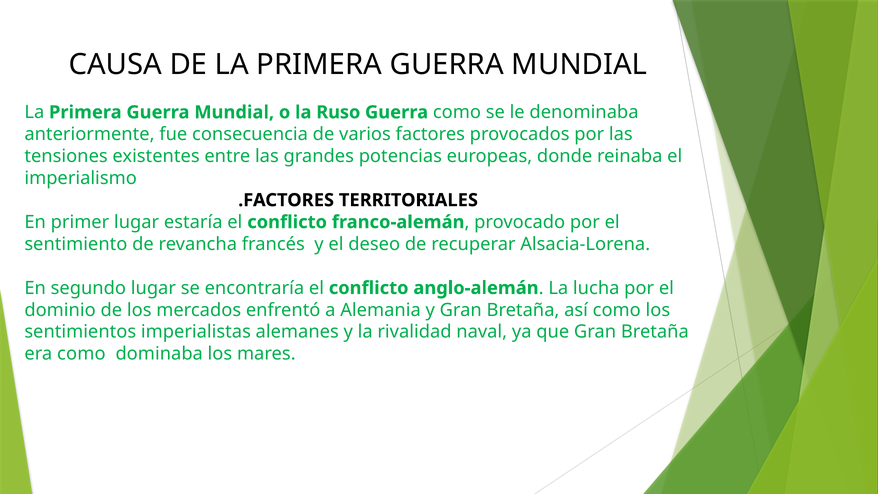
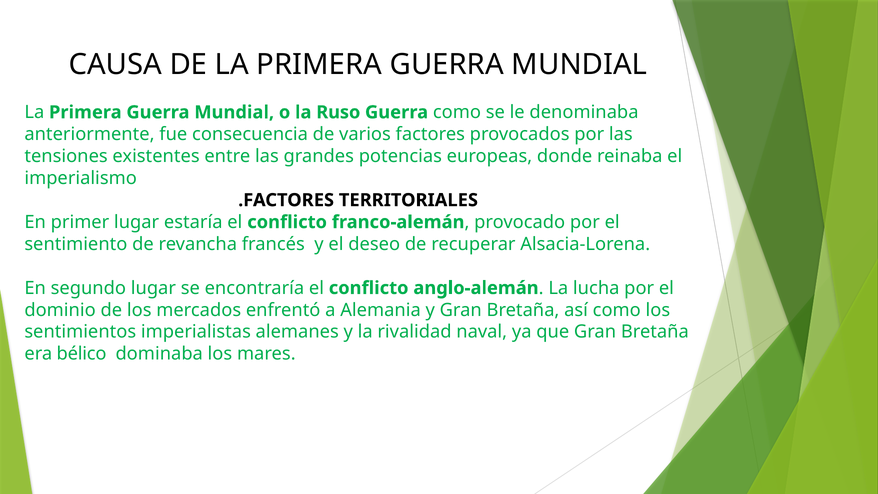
era como: como -> bélico (82, 354)
